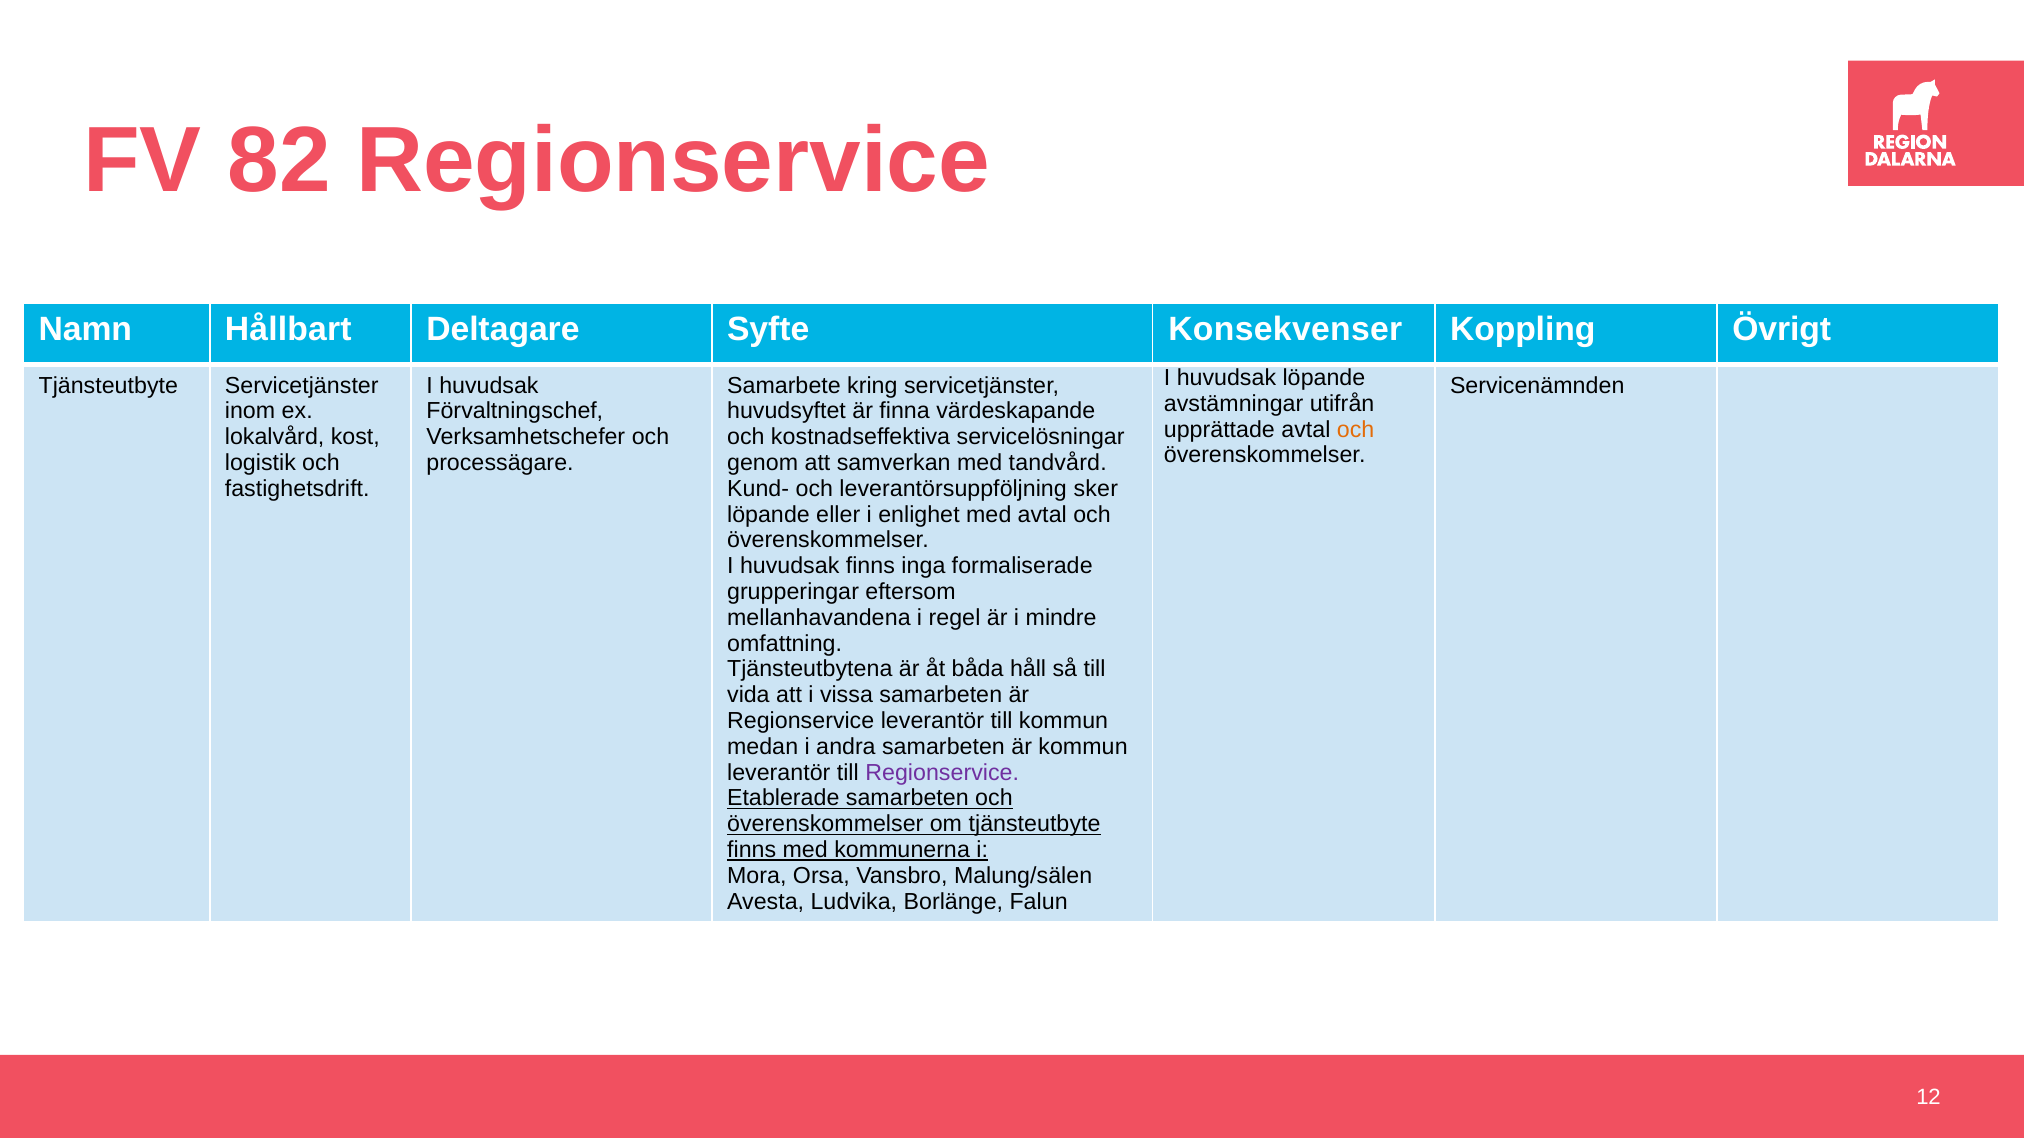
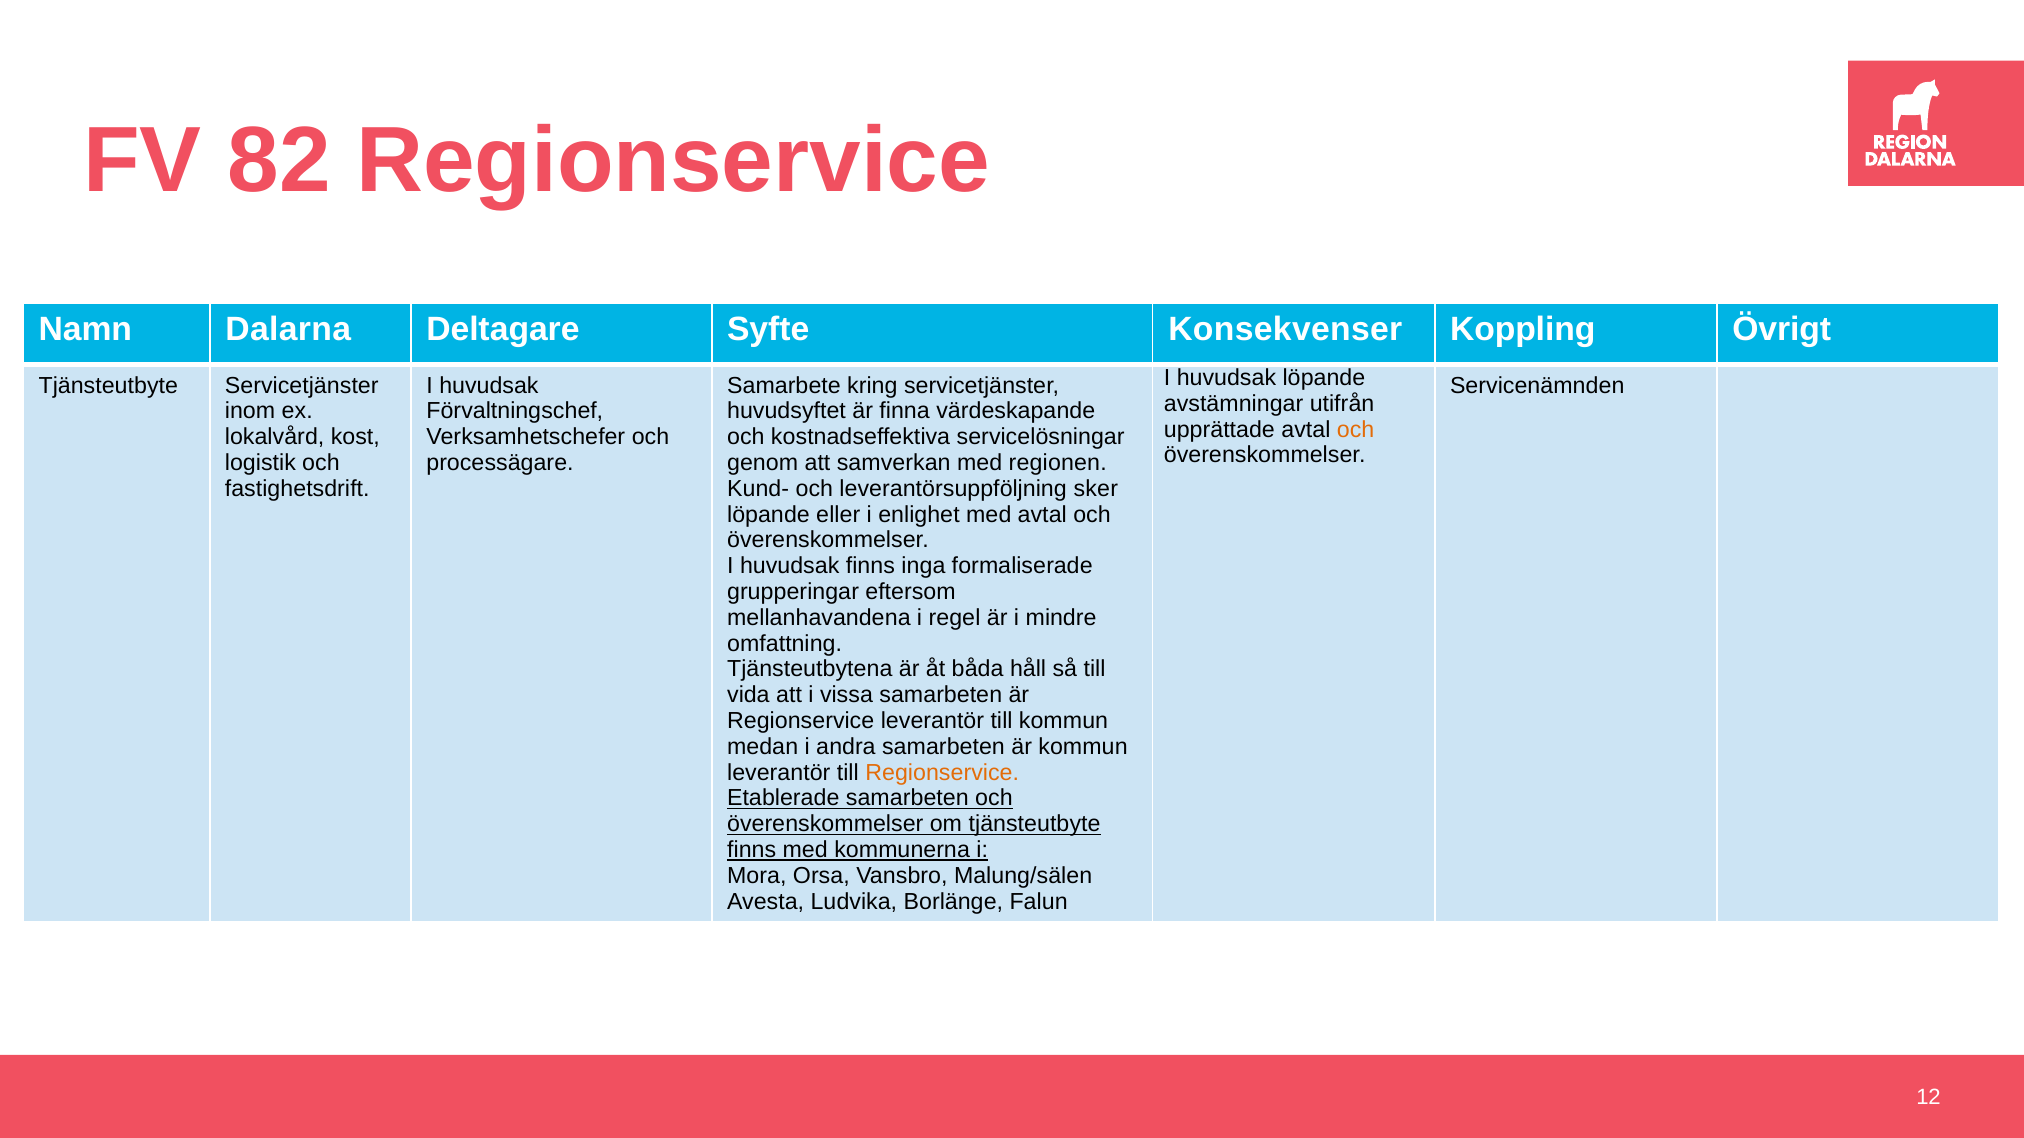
Hållbart: Hållbart -> Dalarna (288, 330)
tandvård: tandvård -> regionen (1058, 463)
Regionservice colour: purple -> orange (942, 773)
